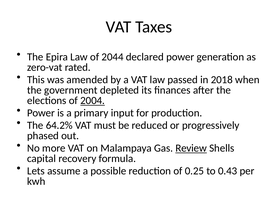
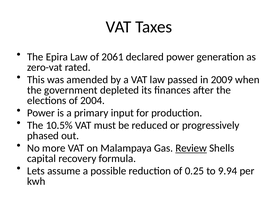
2044: 2044 -> 2061 (113, 57)
2018: 2018 -> 2009 (222, 80)
2004 underline: present -> none (93, 100)
64.2%: 64.2% -> 10.5% (59, 125)
0.43: 0.43 -> 9.94 (228, 171)
